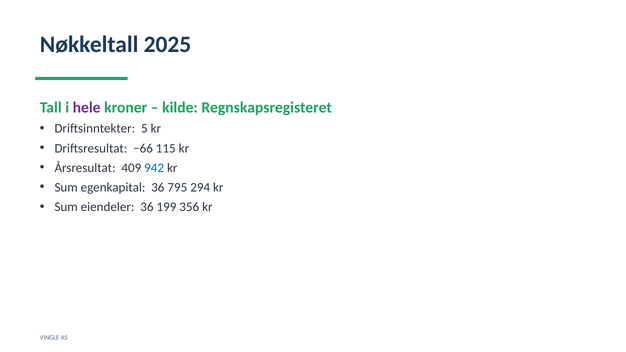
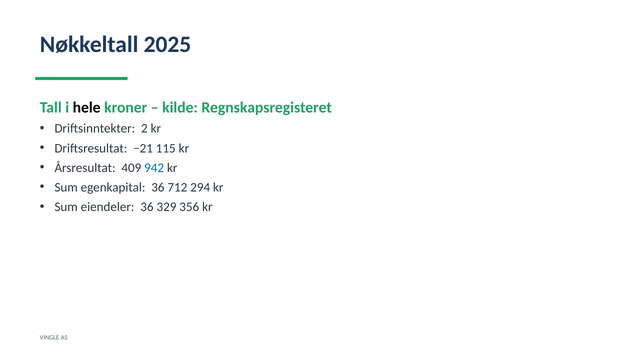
hele colour: purple -> black (87, 108)
5: 5 -> 2 (144, 129)
−66: −66 -> −21 (143, 148)
795: 795 -> 712 (177, 187)
199: 199 -> 329 (166, 207)
